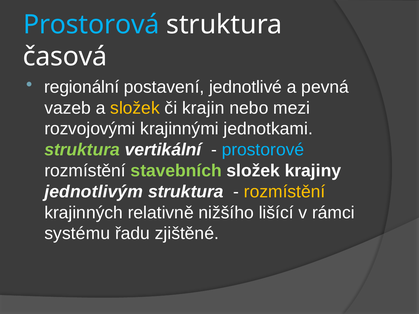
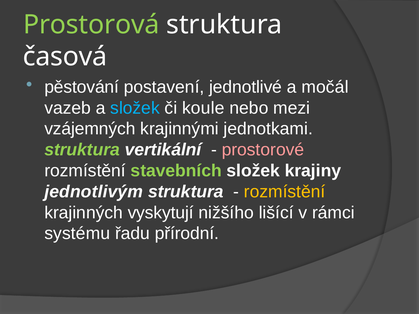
Prostorová colour: light blue -> light green (91, 25)
regionální: regionální -> pěstování (82, 87)
pevná: pevná -> močál (325, 87)
složek colour: yellow -> light blue (135, 108)
krajin: krajin -> koule (203, 108)
rozvojovými: rozvojovými -> vzájemných (90, 129)
prostorové colour: light blue -> pink (263, 150)
relativně: relativně -> vyskytují (161, 213)
zjištěné: zjištěné -> přírodní (187, 234)
